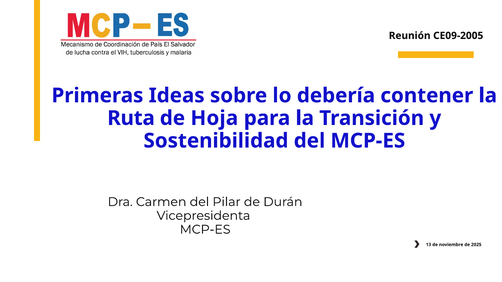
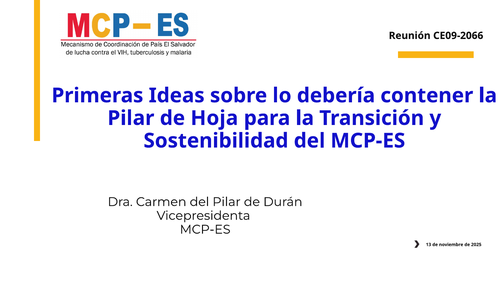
CE09-2005: CE09-2005 -> CE09-2066 (458, 36)
Ruta: Ruta -> Pilar (131, 118)
